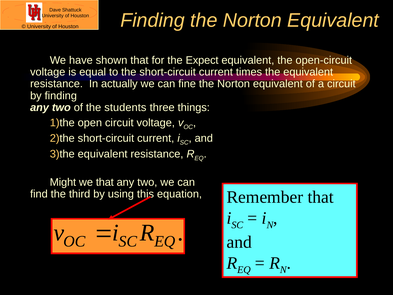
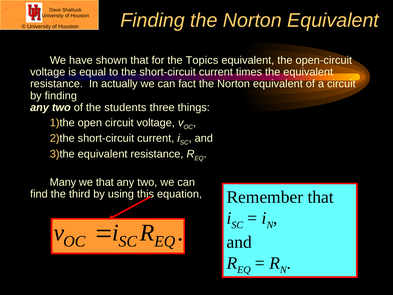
Expect: Expect -> Topics (202, 60)
fine: fine -> fact (187, 84)
Might: Might -> Many (63, 182)
